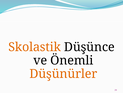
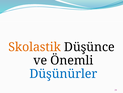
Düşünürler colour: orange -> blue (63, 73)
